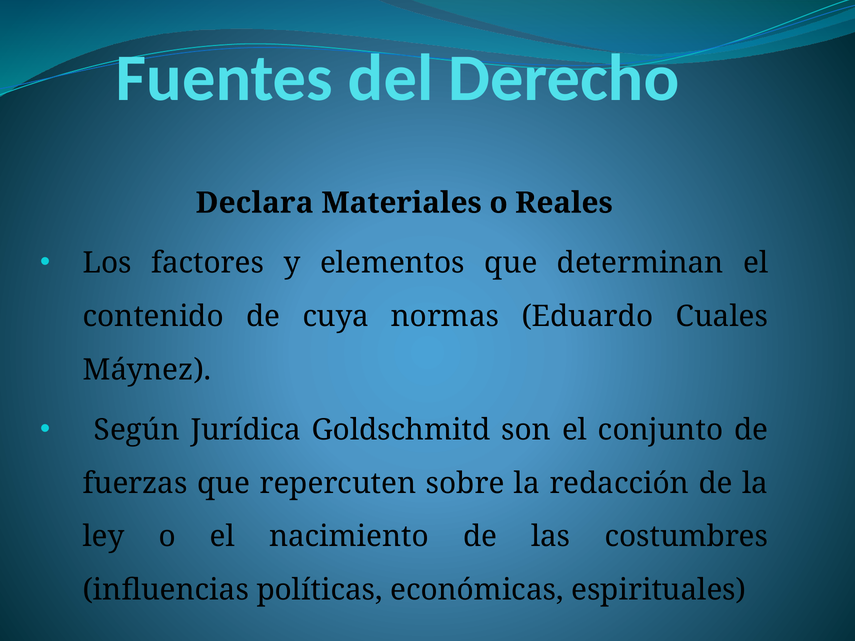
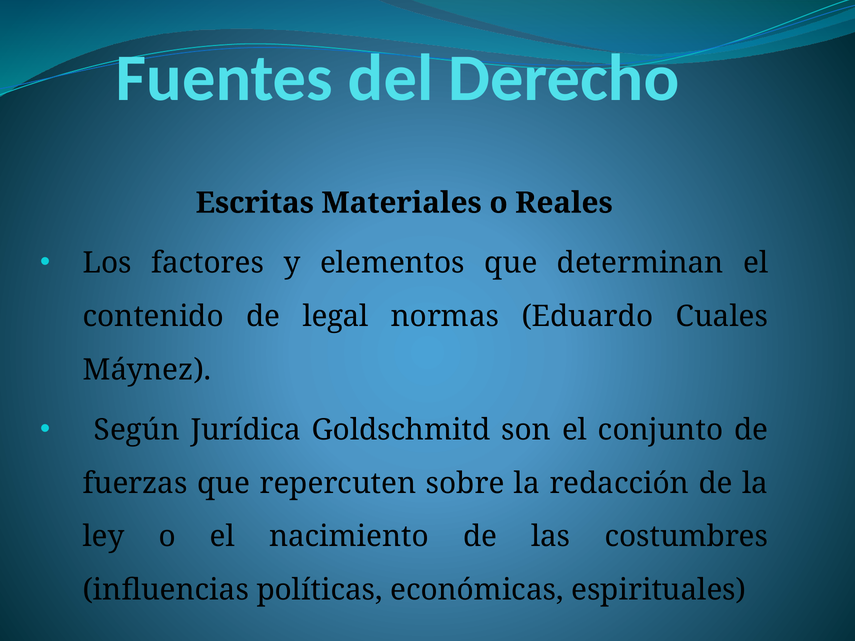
Declara: Declara -> Escritas (255, 203)
cuya: cuya -> legal (336, 317)
